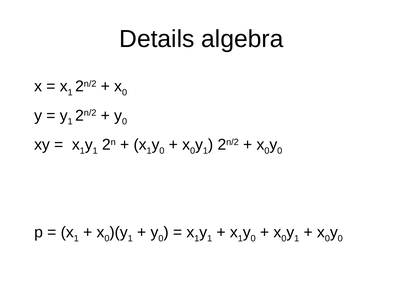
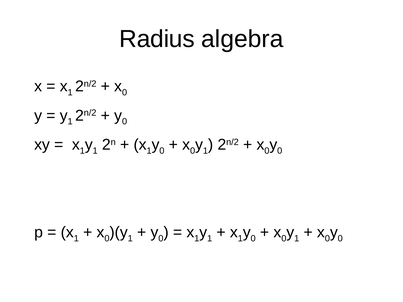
Details: Details -> Radius (157, 39)
